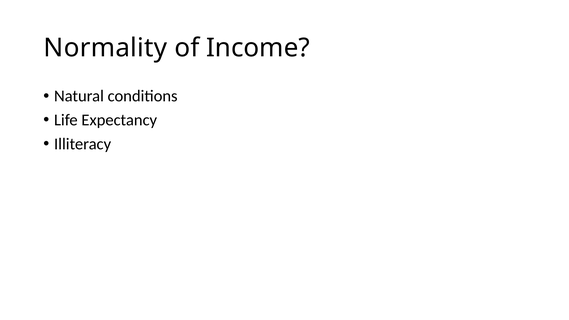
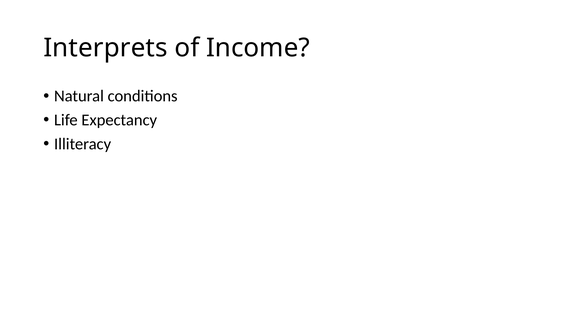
Normality: Normality -> Interprets (106, 48)
